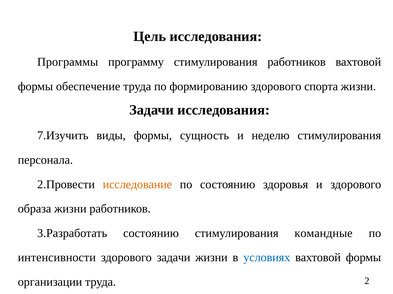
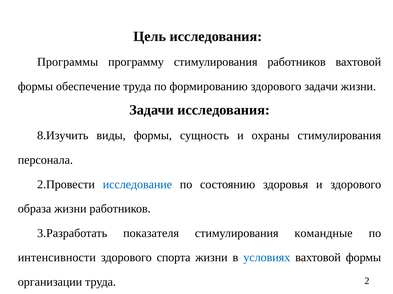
здорового спорта: спорта -> задачи (321, 87)
7.Изучить: 7.Изучить -> 8.Изучить (63, 136)
неделю: неделю -> охраны (271, 136)
исследование colour: orange -> blue (137, 185)
3.Разработать состоянию: состоянию -> показателя (151, 234)
здорового задачи: задачи -> спорта (174, 258)
